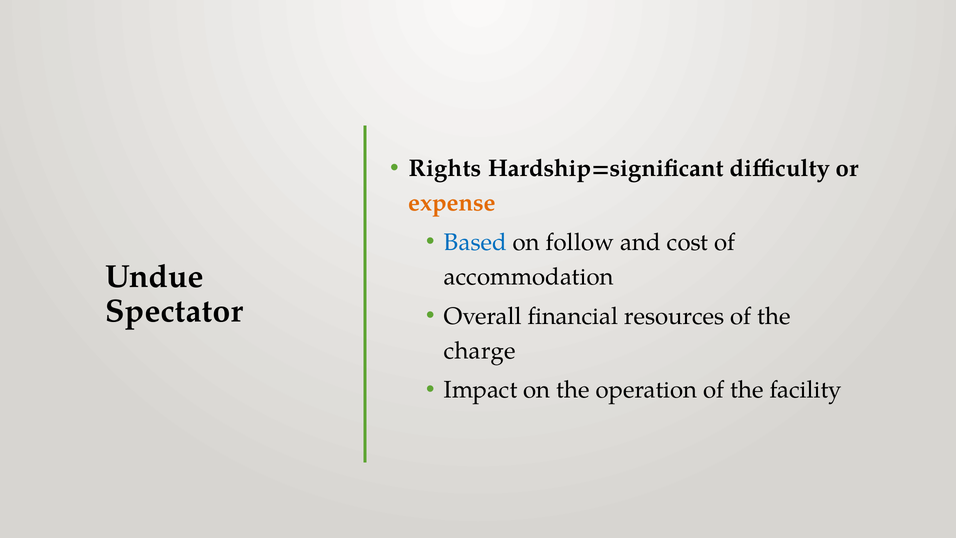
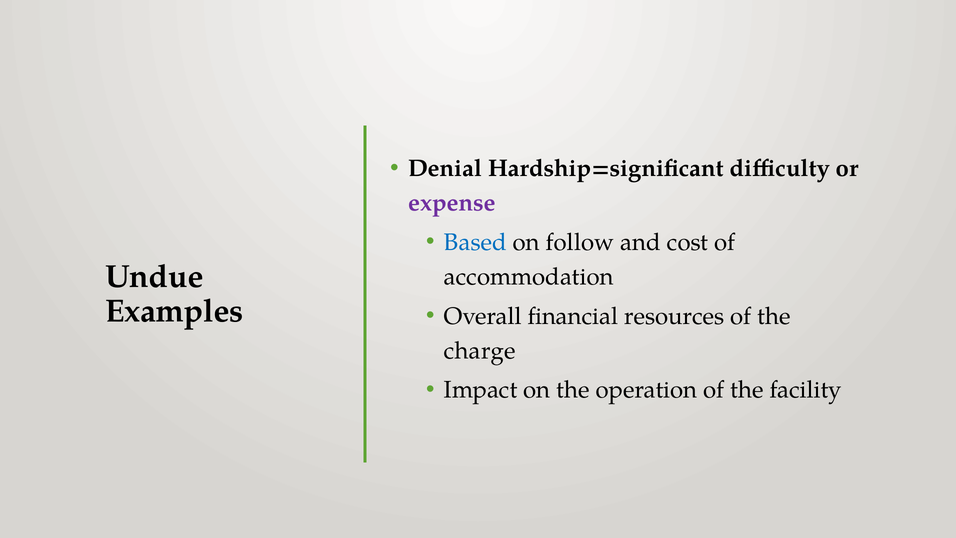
Rights: Rights -> Denial (445, 168)
expense colour: orange -> purple (452, 203)
Spectator: Spectator -> Examples (174, 311)
